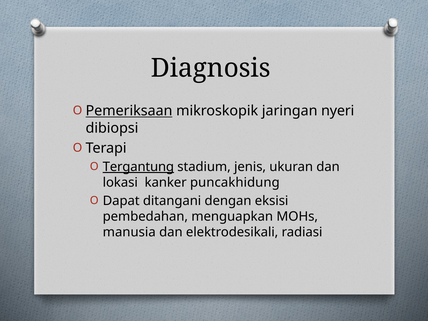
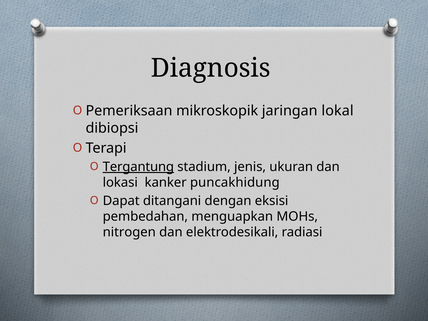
Pemeriksaan underline: present -> none (129, 111)
nyeri: nyeri -> lokal (338, 111)
manusia: manusia -> nitrogen (129, 232)
